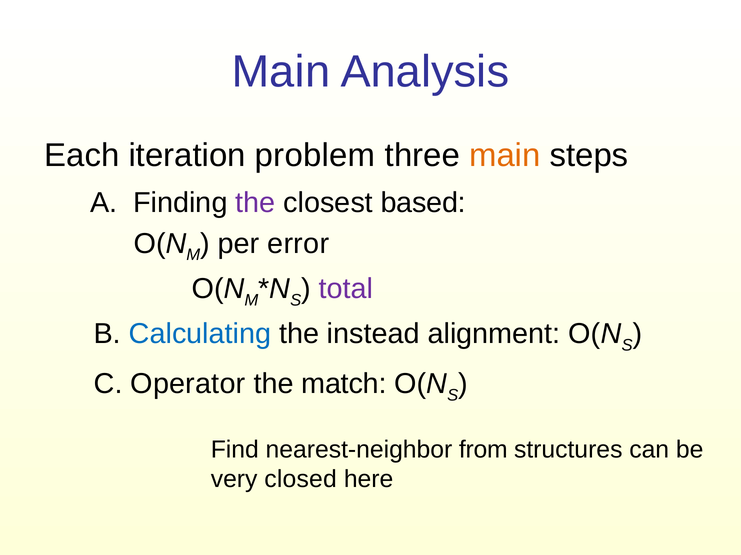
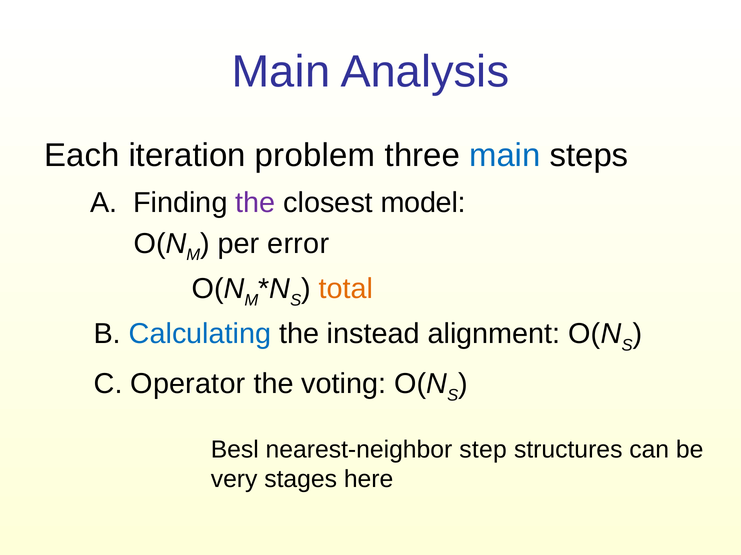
main colour: orange -> blue (505, 155)
based: based -> model (423, 203)
total colour: purple -> orange (346, 289)
match: match -> voting (344, 384)
Find: Find -> Besl (235, 450)
from: from -> step (483, 450)
closed: closed -> stages (301, 480)
